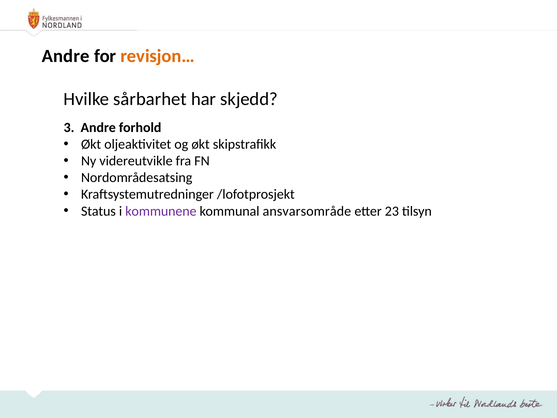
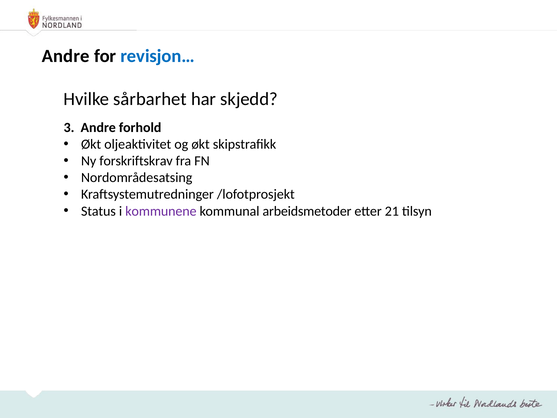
revisjon… colour: orange -> blue (158, 56)
videreutvikle: videreutvikle -> forskriftskrav (136, 161)
ansvarsområde: ansvarsområde -> arbeidsmetoder (307, 211)
23: 23 -> 21 (392, 211)
